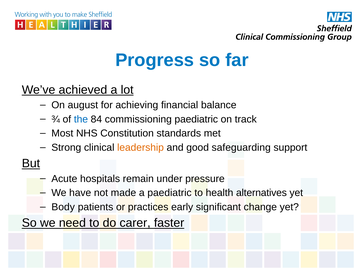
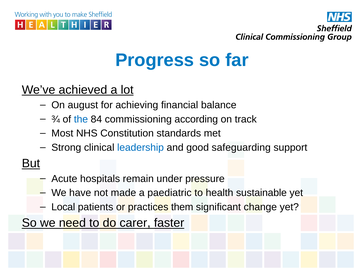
commissioning paediatric: paediatric -> according (196, 119)
leadership colour: orange -> blue (141, 148)
alternatives: alternatives -> sustainable (261, 193)
Body: Body -> Local (63, 207)
early: early -> them (182, 207)
